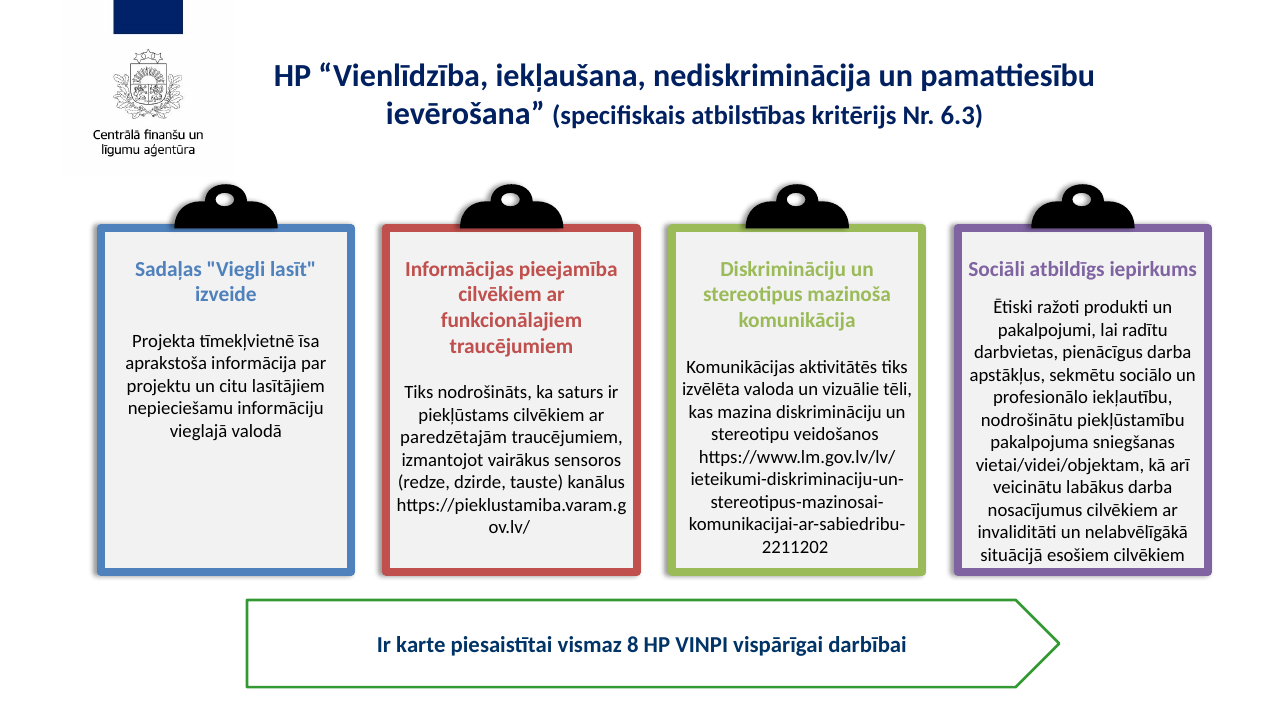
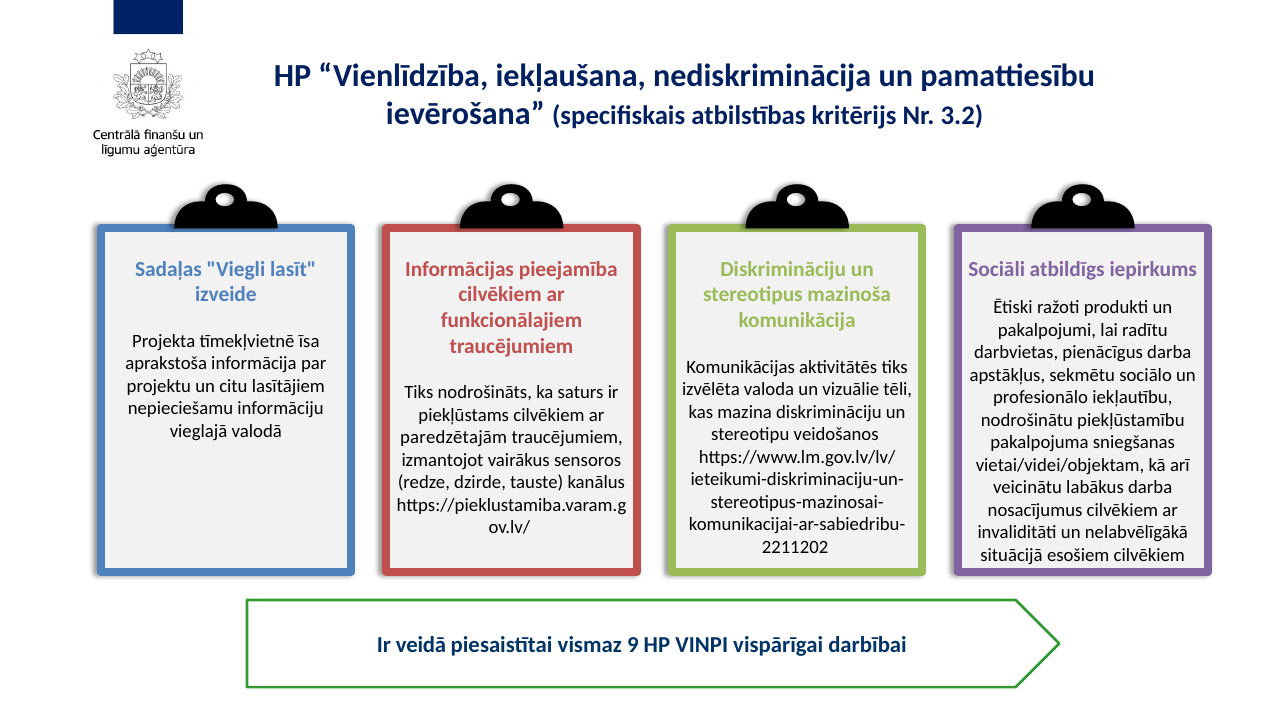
6.3: 6.3 -> 3.2 (962, 116)
karte: karte -> veidā (421, 644)
8: 8 -> 9 (633, 644)
